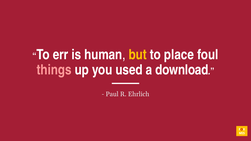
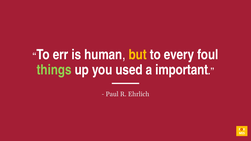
place: place -> every (179, 55)
things colour: pink -> light green (54, 70)
download: download -> important (182, 70)
